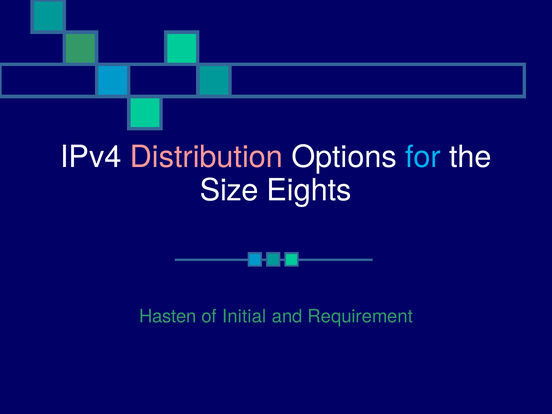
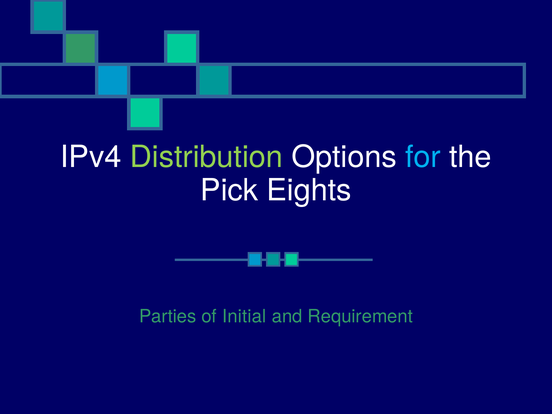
Distribution colour: pink -> light green (206, 157)
Size: Size -> Pick (229, 190)
Hasten: Hasten -> Parties (168, 317)
